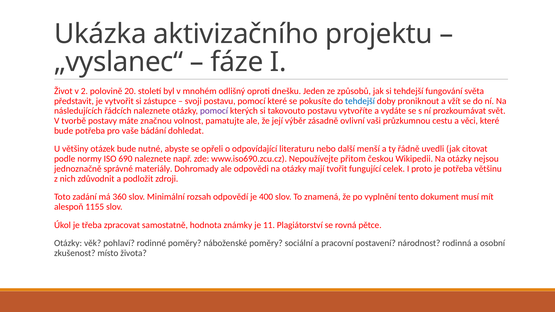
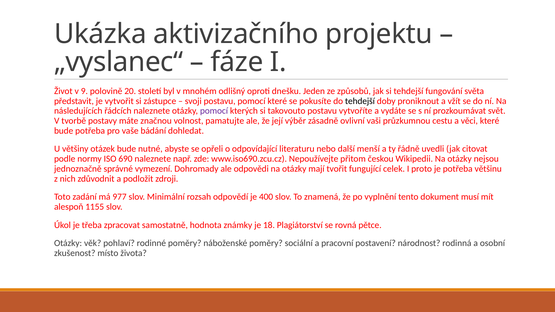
2: 2 -> 9 (84, 91)
tehdejší colour: blue -> black (360, 101)
materiály: materiály -> vymezení (154, 169)
360: 360 -> 977 (120, 197)
11: 11 -> 18 (269, 225)
